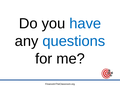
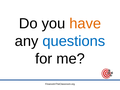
have colour: blue -> orange (85, 24)
